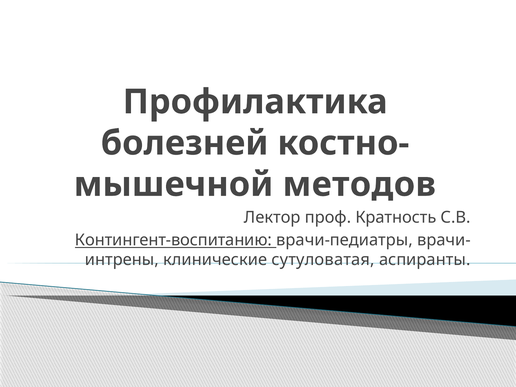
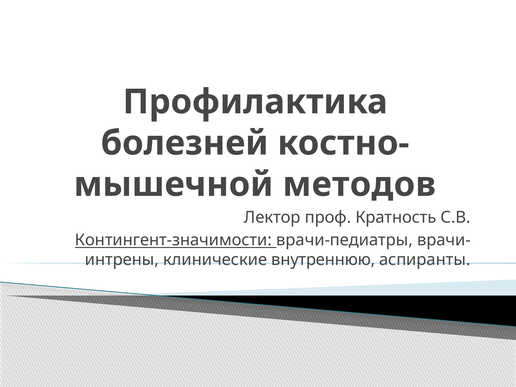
Контингент-воспитанию: Контингент-воспитанию -> Контингент-значимости (173, 240)
сутуловатая: сутуловатая -> внутреннюю (323, 260)
